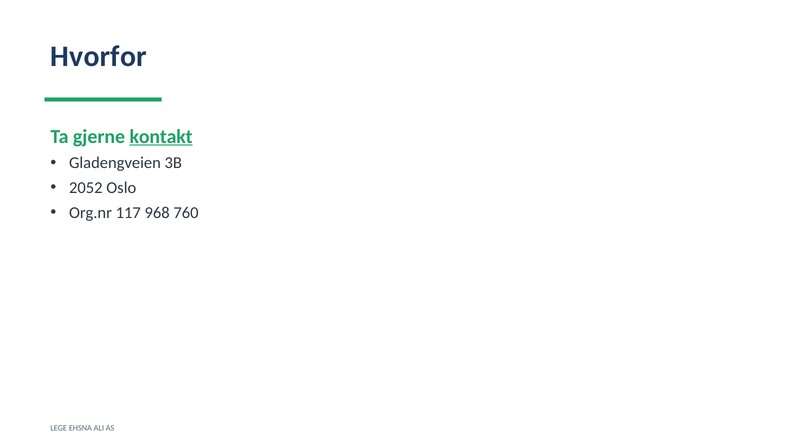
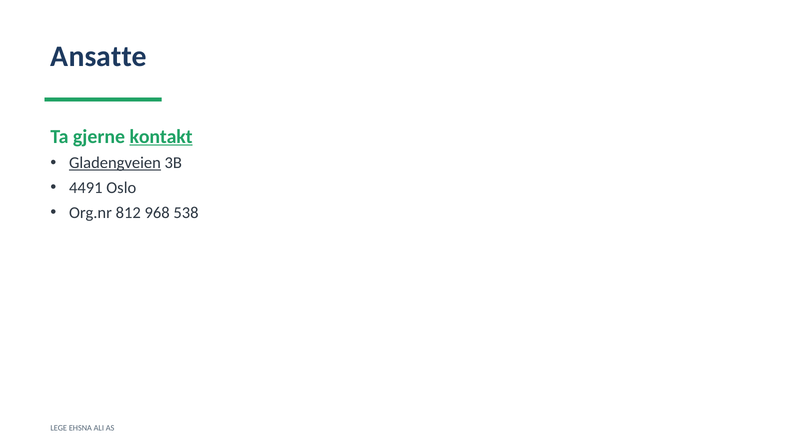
Hvorfor: Hvorfor -> Ansatte (99, 57)
Gladengveien underline: none -> present (115, 163)
2052: 2052 -> 4491 (86, 188)
117: 117 -> 812 (128, 213)
760: 760 -> 538 (186, 213)
